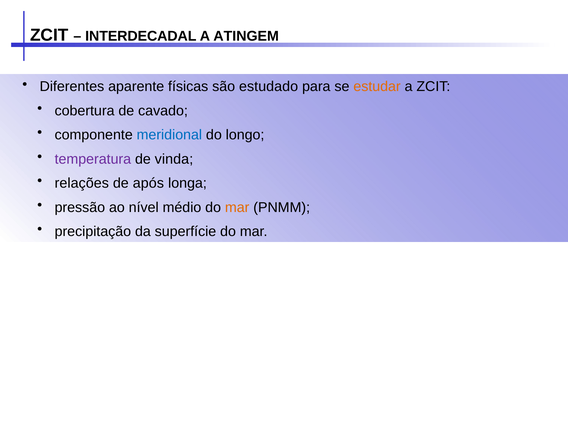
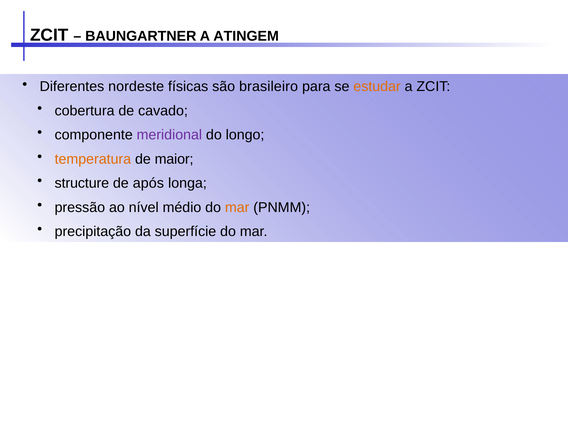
INTERDECADAL: INTERDECADAL -> BAUNGARTNER (141, 36)
aparente: aparente -> nordeste (136, 87)
estudado: estudado -> brasileiro (269, 87)
meridional colour: blue -> purple (169, 135)
temperatura colour: purple -> orange (93, 159)
vinda: vinda -> maior (174, 159)
relações: relações -> structure (82, 183)
